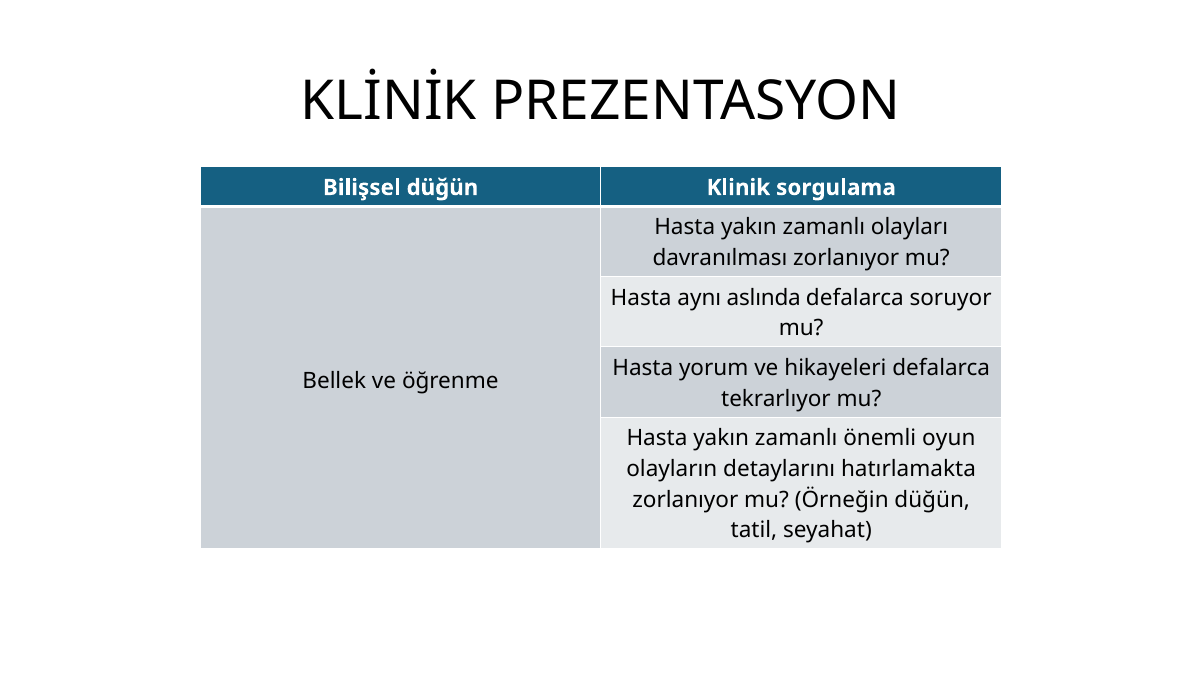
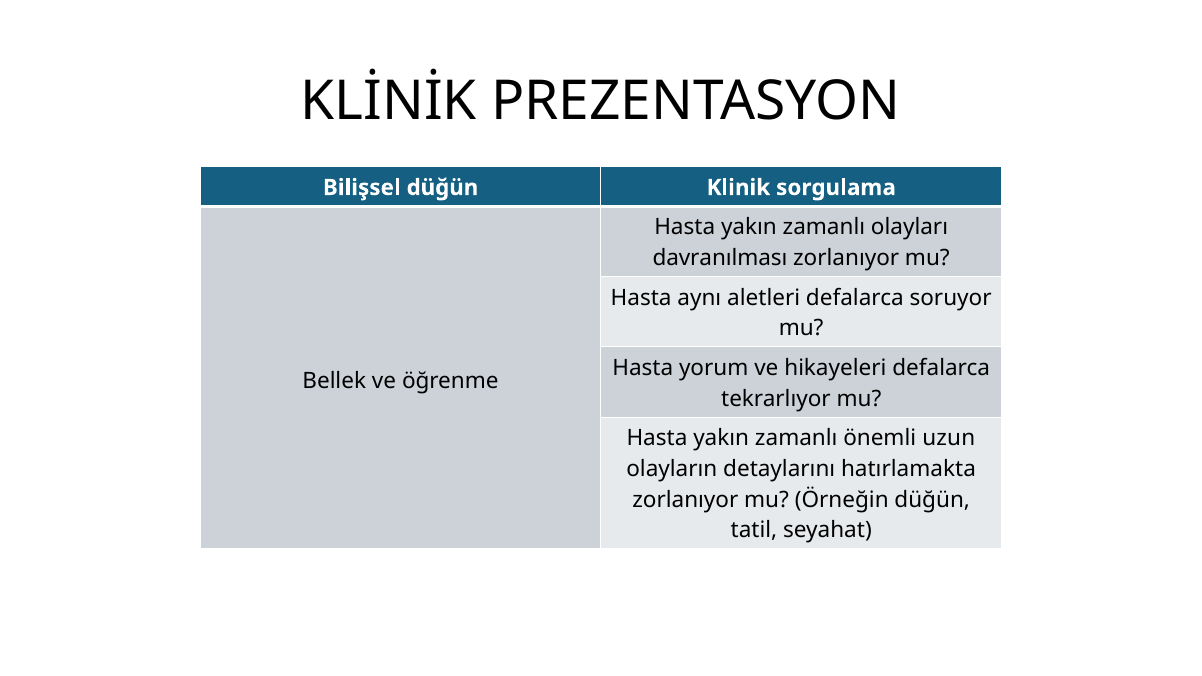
aslında: aslında -> aletleri (764, 298)
oyun: oyun -> uzun (949, 438)
